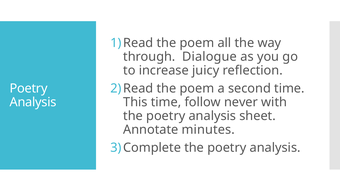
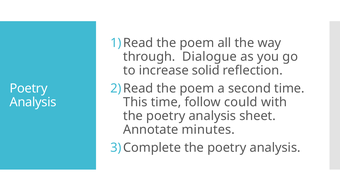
juicy: juicy -> solid (206, 70)
never: never -> could (241, 102)
